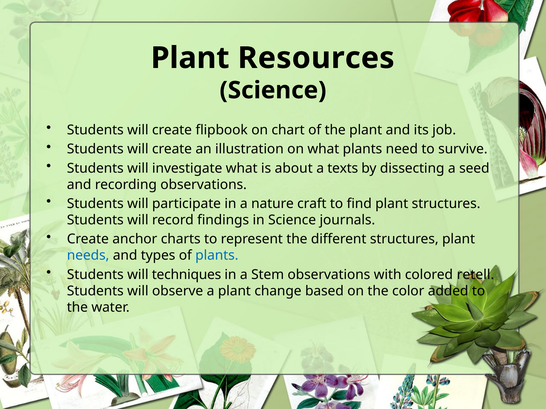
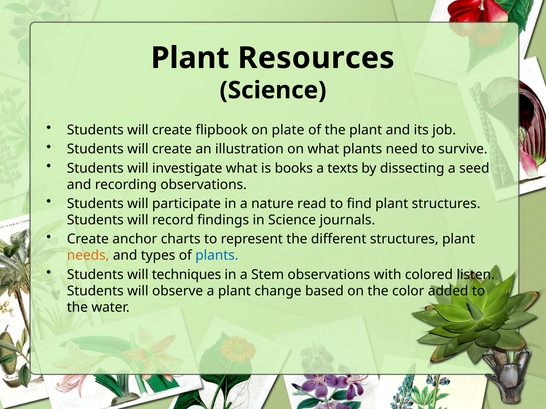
chart: chart -> plate (288, 130)
about: about -> books (294, 168)
craft: craft -> read (312, 204)
needs colour: blue -> orange (88, 256)
retell: retell -> listen (476, 275)
